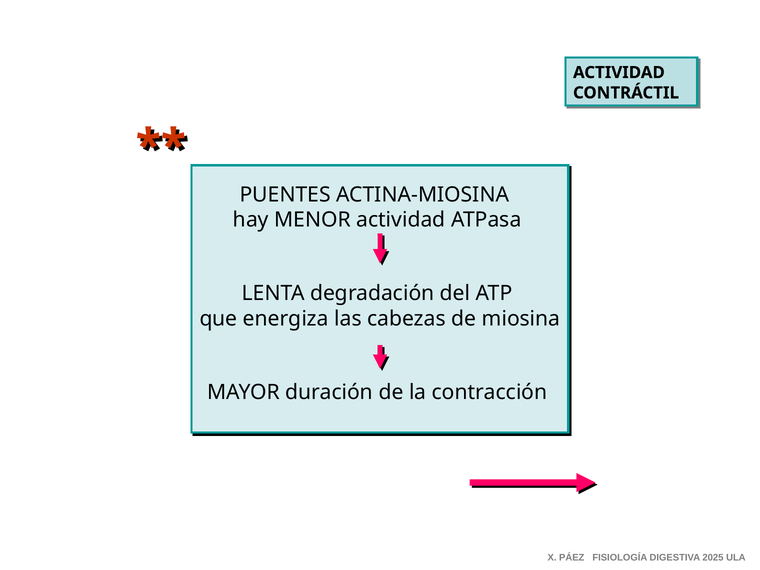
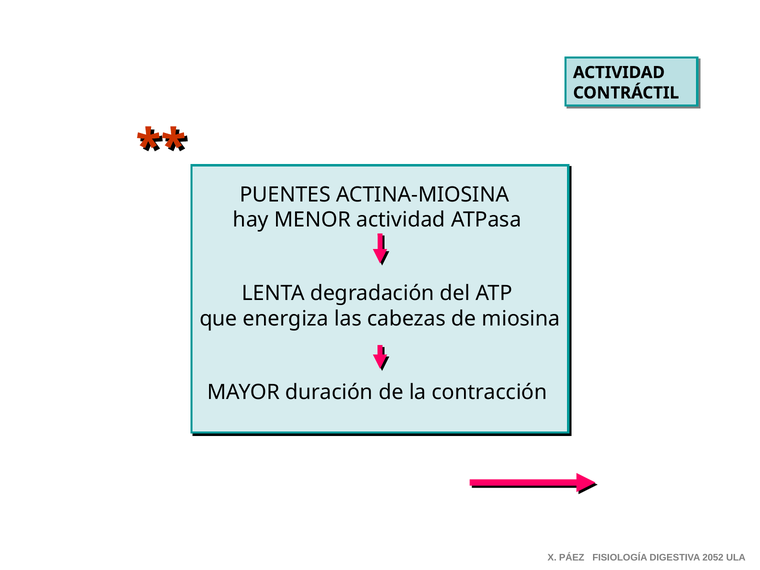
2025: 2025 -> 2052 (713, 557)
